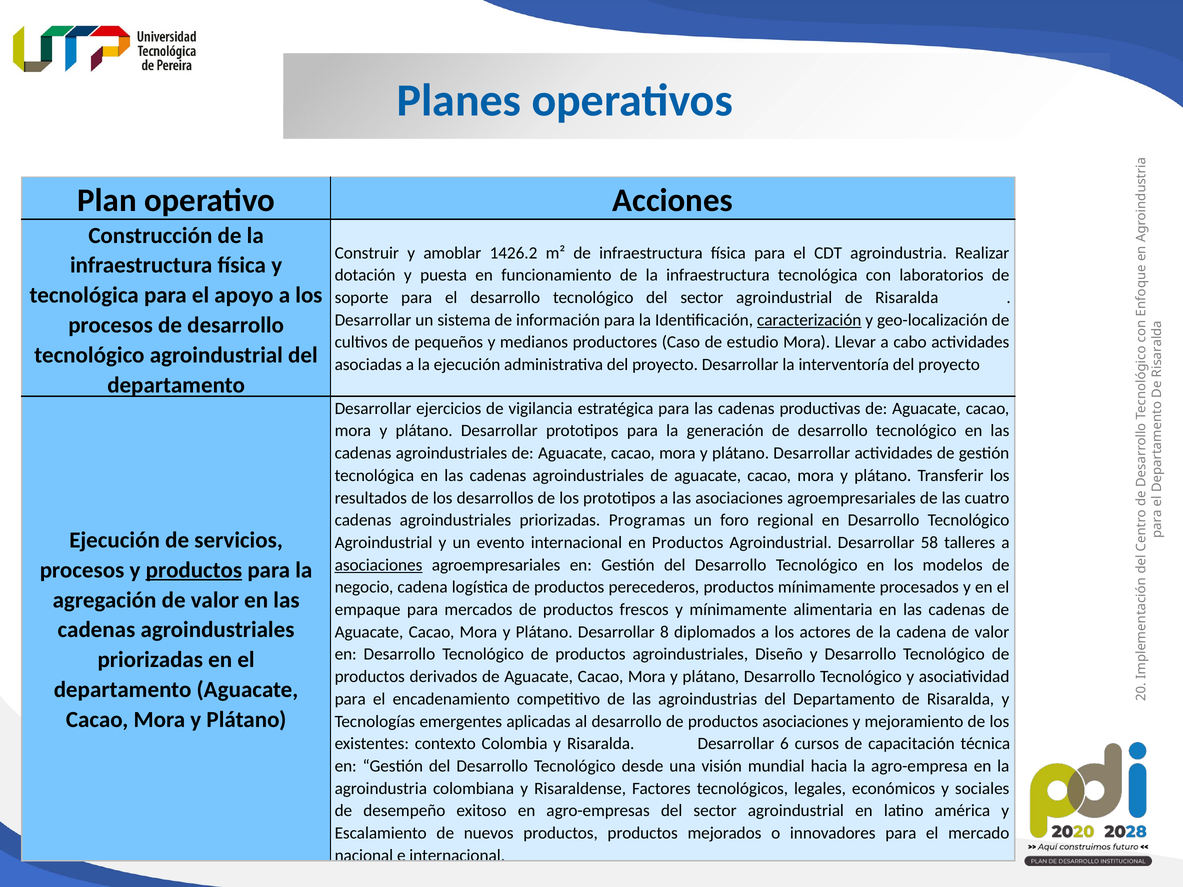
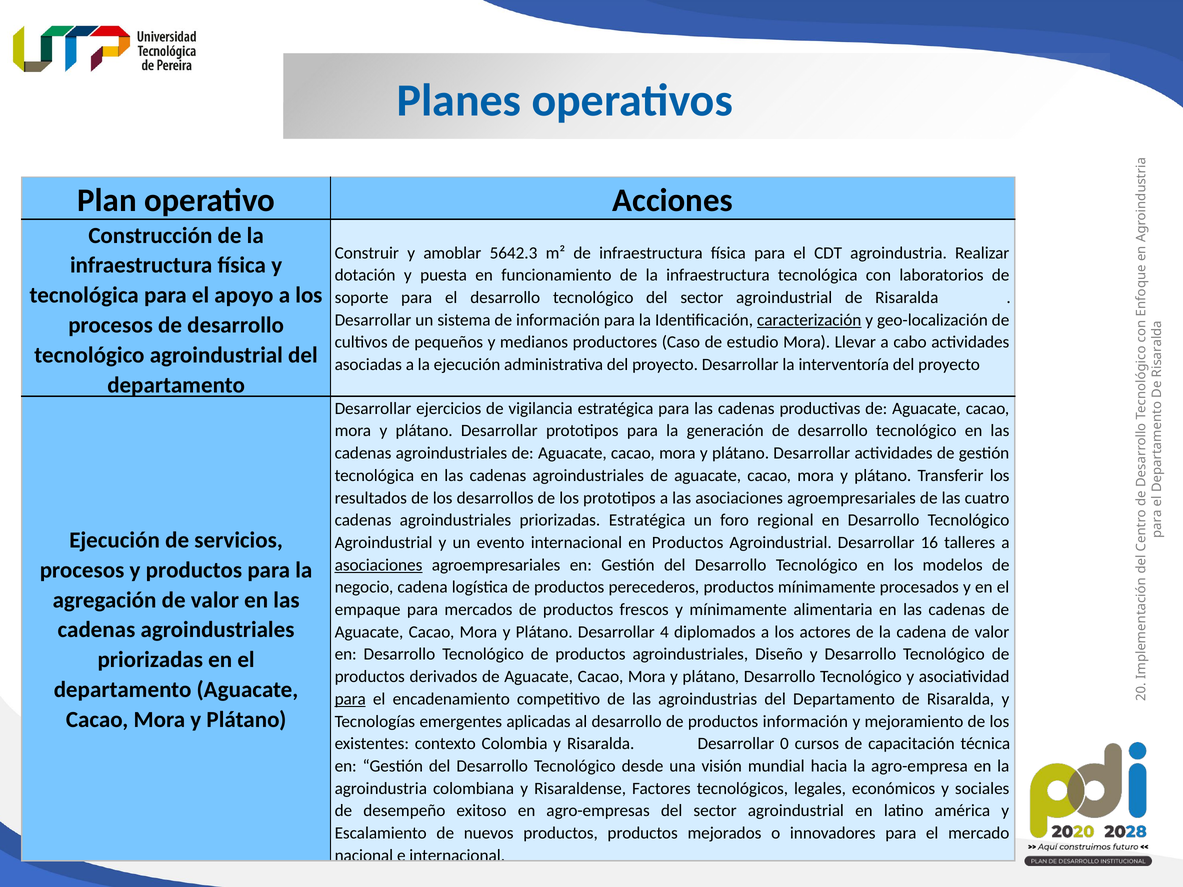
1426.2: 1426.2 -> 5642.3 (514, 253)
priorizadas Programas: Programas -> Estratégica (647, 520)
58: 58 -> 16 (929, 543)
productos underline: present -> none (194, 570)
8: 8 -> 4 (664, 632)
para underline: none -> present (350, 699)
productos asociaciones: asociaciones -> información (805, 722)
Desarrollar 6: 6 -> 0 (784, 744)
